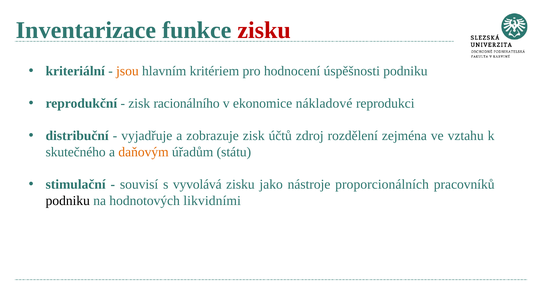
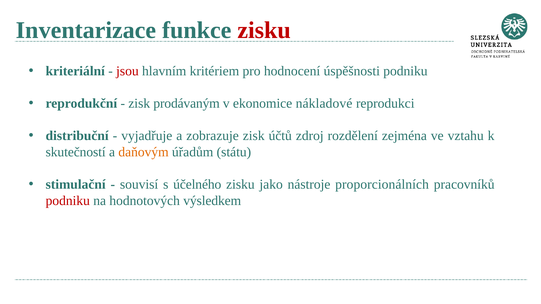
jsou colour: orange -> red (127, 71)
racionálního: racionálního -> prodávaným (187, 103)
skutečného: skutečného -> skutečností (76, 152)
vyvolává: vyvolává -> účelného (197, 185)
podniku colour: black -> red (68, 201)
likvidními: likvidními -> výsledkem (212, 201)
